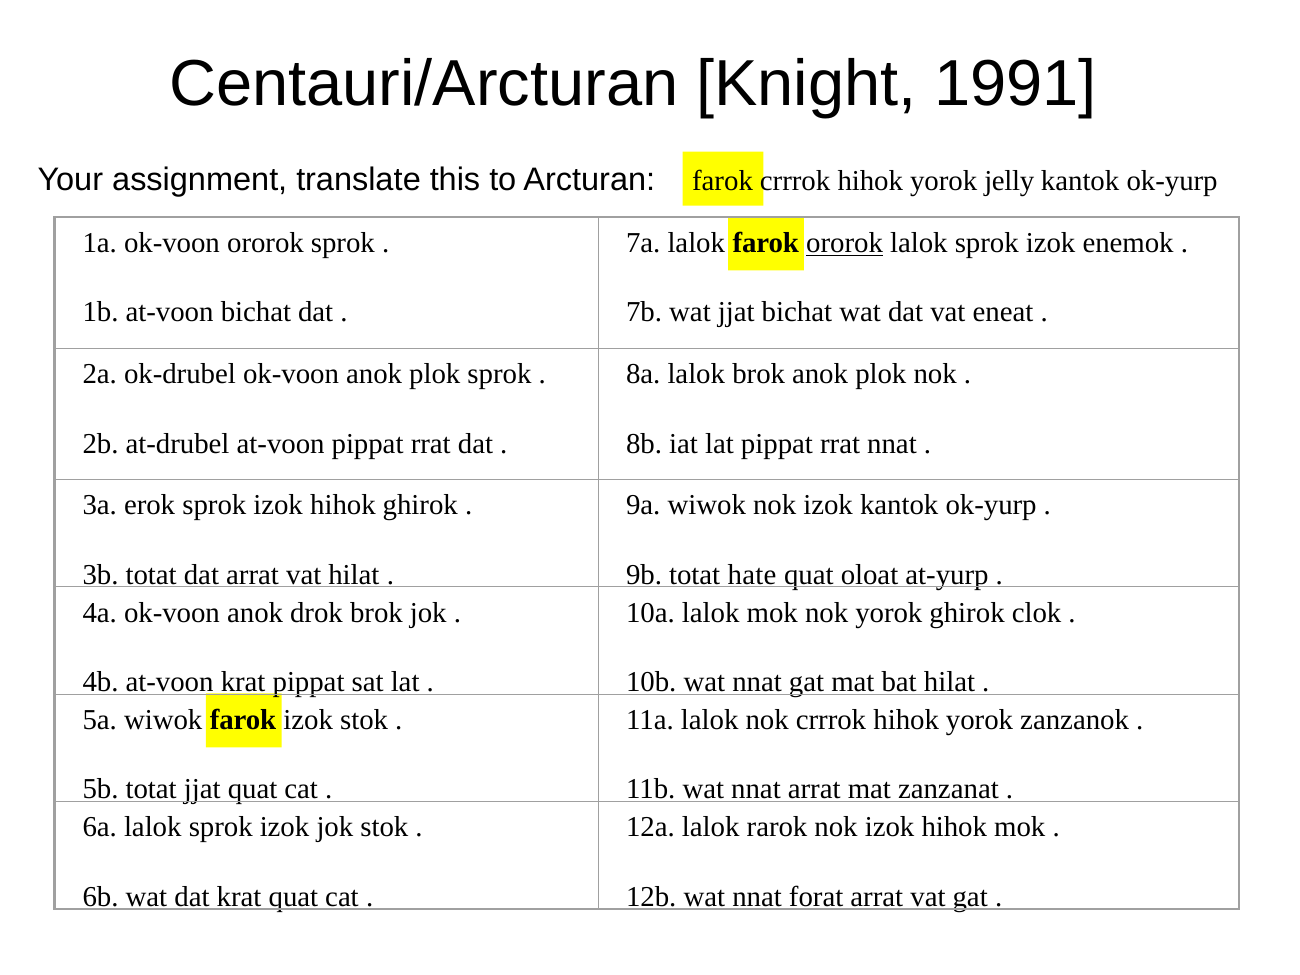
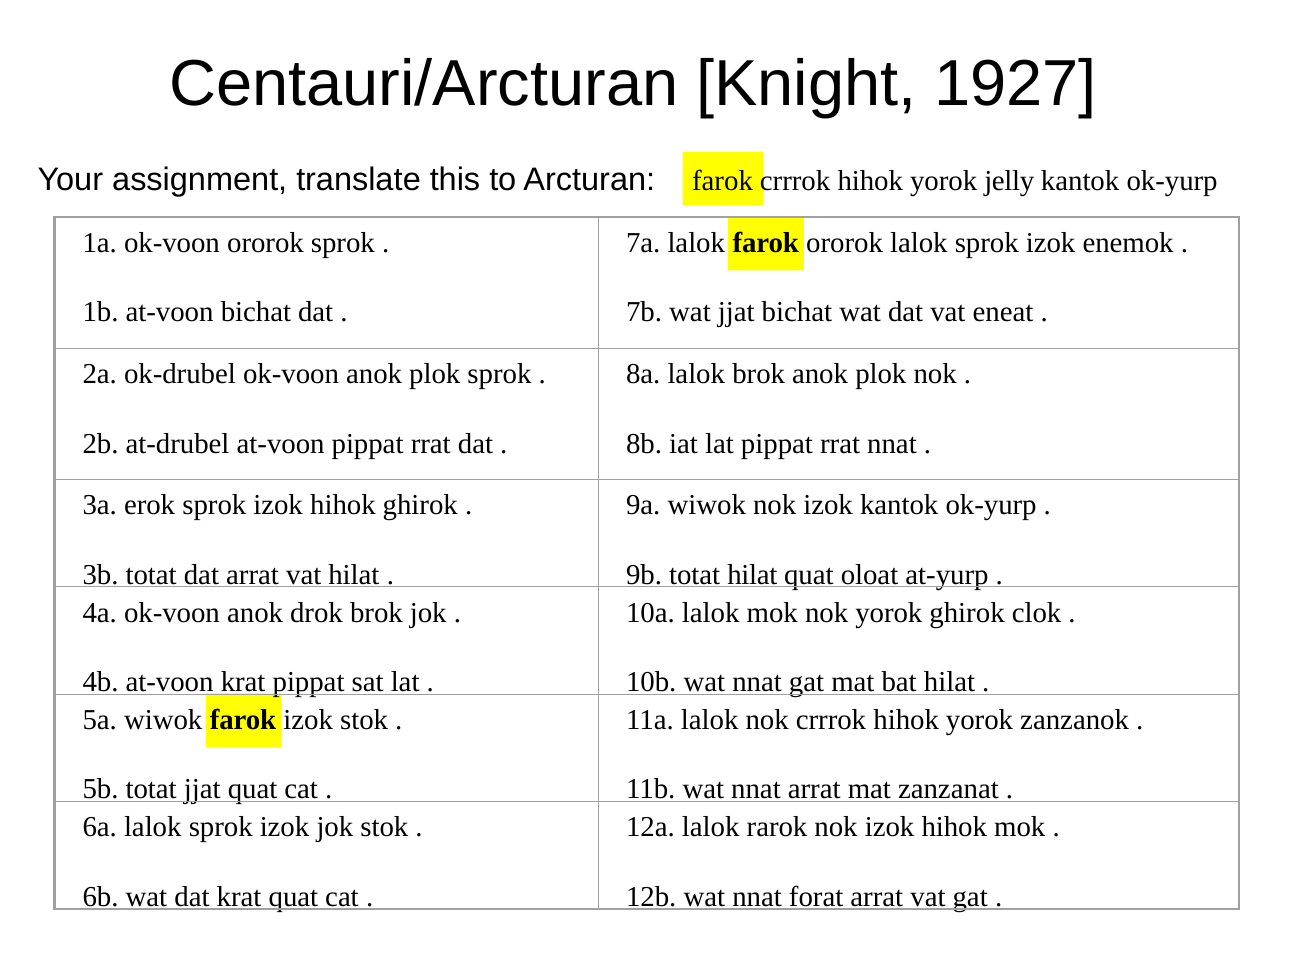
1991: 1991 -> 1927 (1016, 84)
ororok underline: present -> none (845, 243)
totat hate: hate -> hilat (752, 575)
